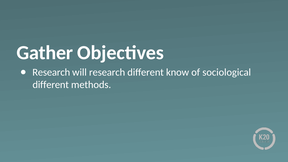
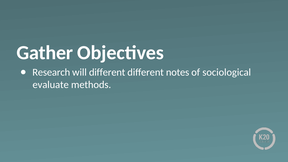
will research: research -> different (107, 72)
know: know -> notes (178, 72)
different: different -> evaluate (51, 85)
